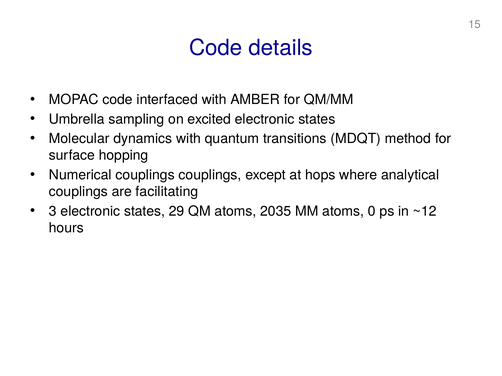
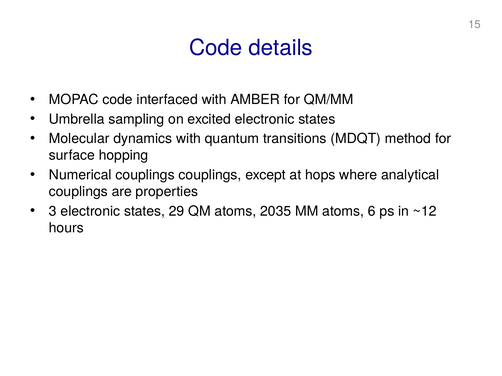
facilitating: facilitating -> properties (167, 192)
0: 0 -> 6 (372, 211)
